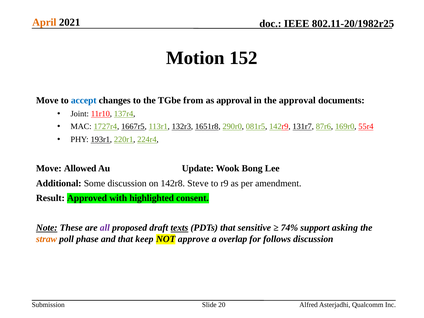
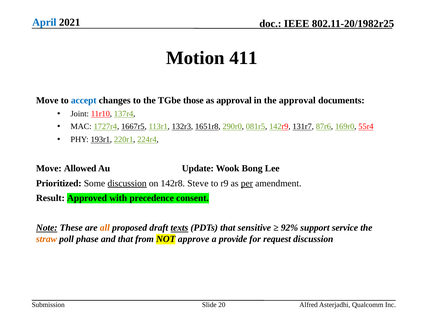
April colour: orange -> blue (44, 22)
152: 152 -> 411 (244, 58)
from: from -> those (193, 100)
Additional: Additional -> Prioritized (59, 183)
discussion underline: none -> present (127, 183)
per underline: none -> present (247, 183)
highlighted: highlighted -> precedence (152, 198)
all colour: purple -> orange (105, 228)
74%: 74% -> 92% (289, 228)
asking: asking -> service (345, 228)
keep: keep -> from (144, 239)
overlap: overlap -> provide (233, 239)
follows: follows -> request (277, 239)
